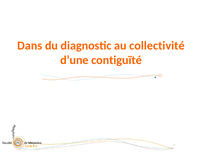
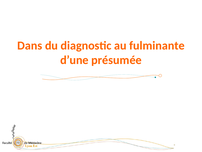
collectivité: collectivité -> fulminante (157, 45)
contiguïté: contiguïté -> présumée (116, 60)
